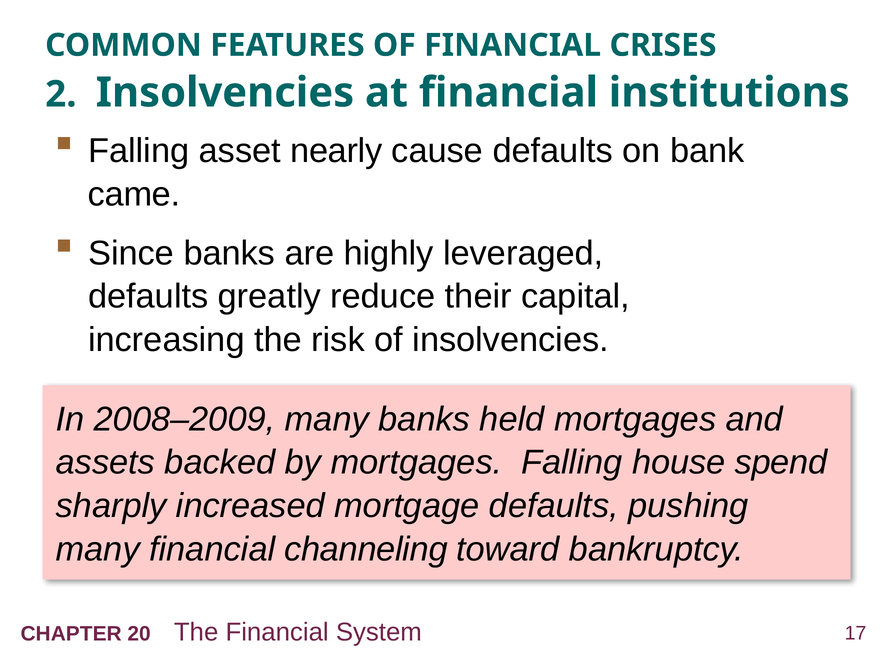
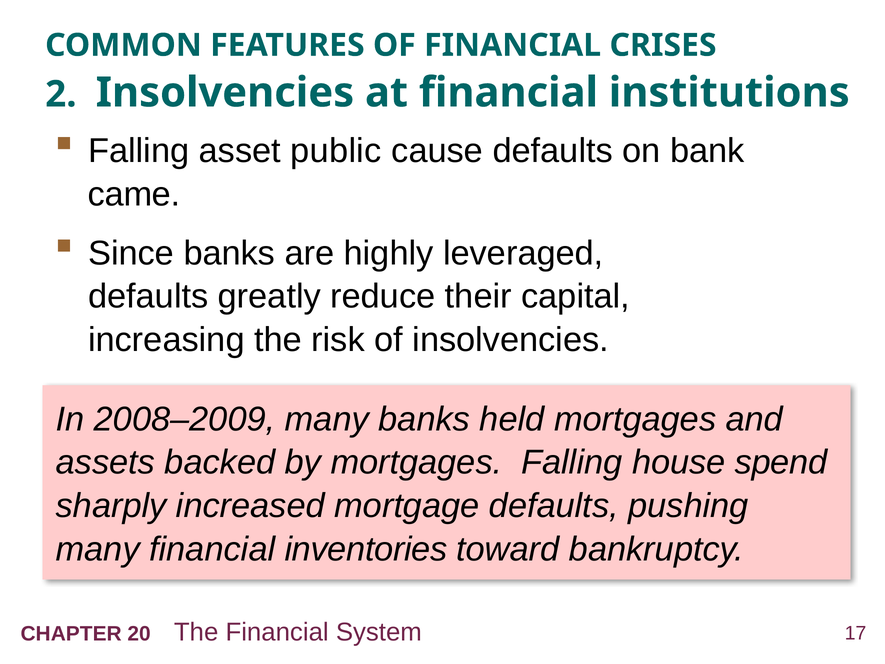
nearly: nearly -> public (336, 151)
channeling: channeling -> inventories (366, 549)
